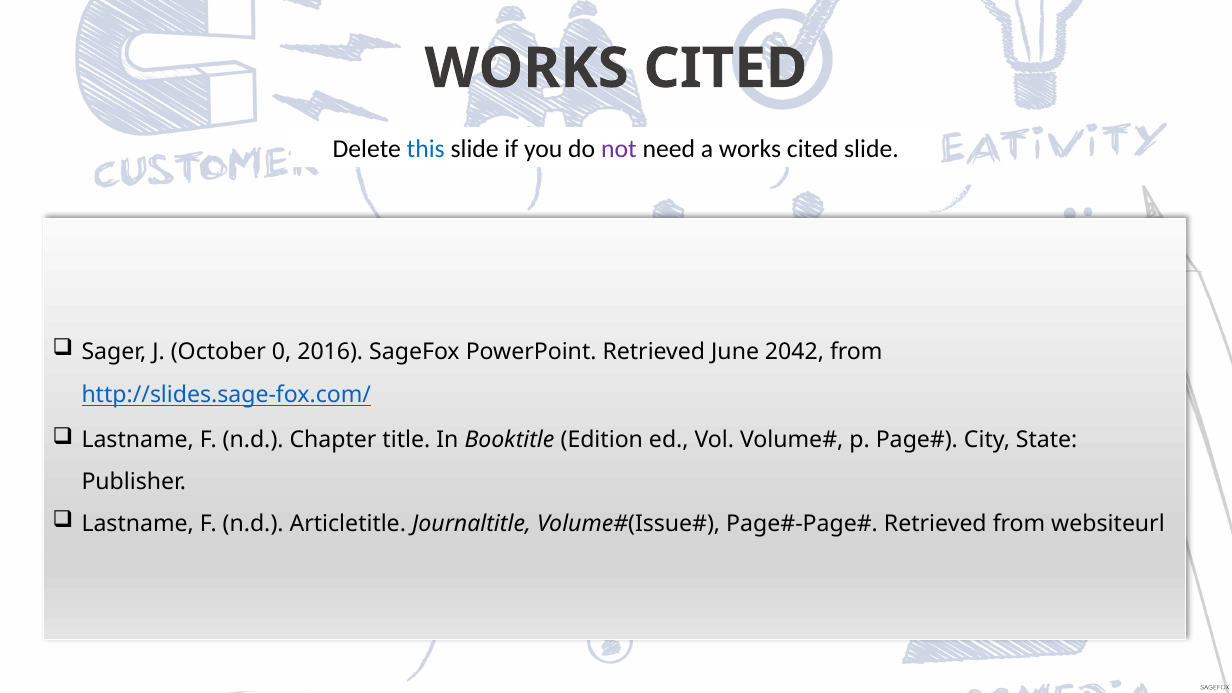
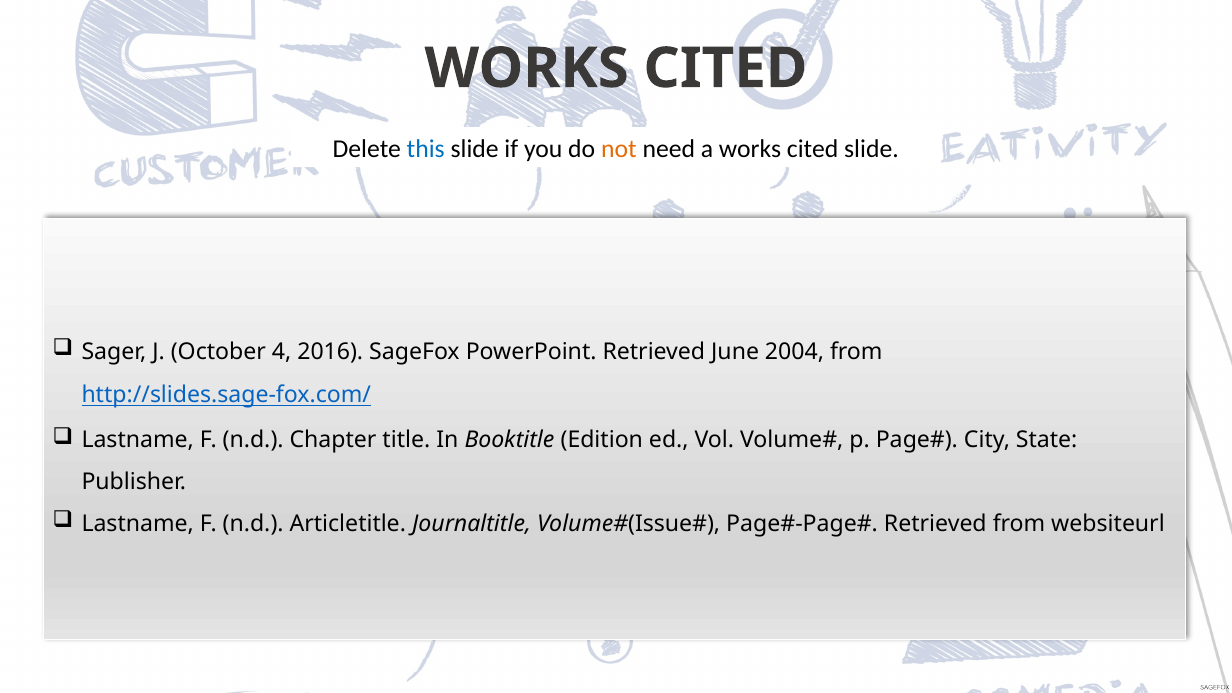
not colour: purple -> orange (619, 149)
0: 0 -> 4 (282, 352)
2042: 2042 -> 2004 (794, 352)
